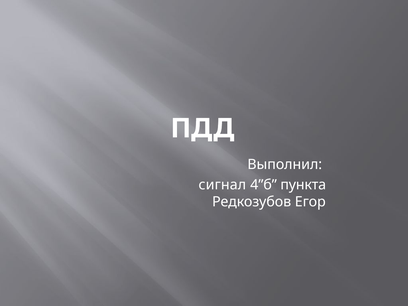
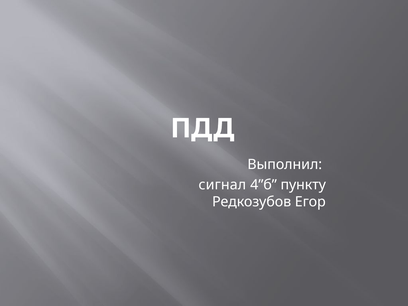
пункта: пункта -> пункту (303, 185)
